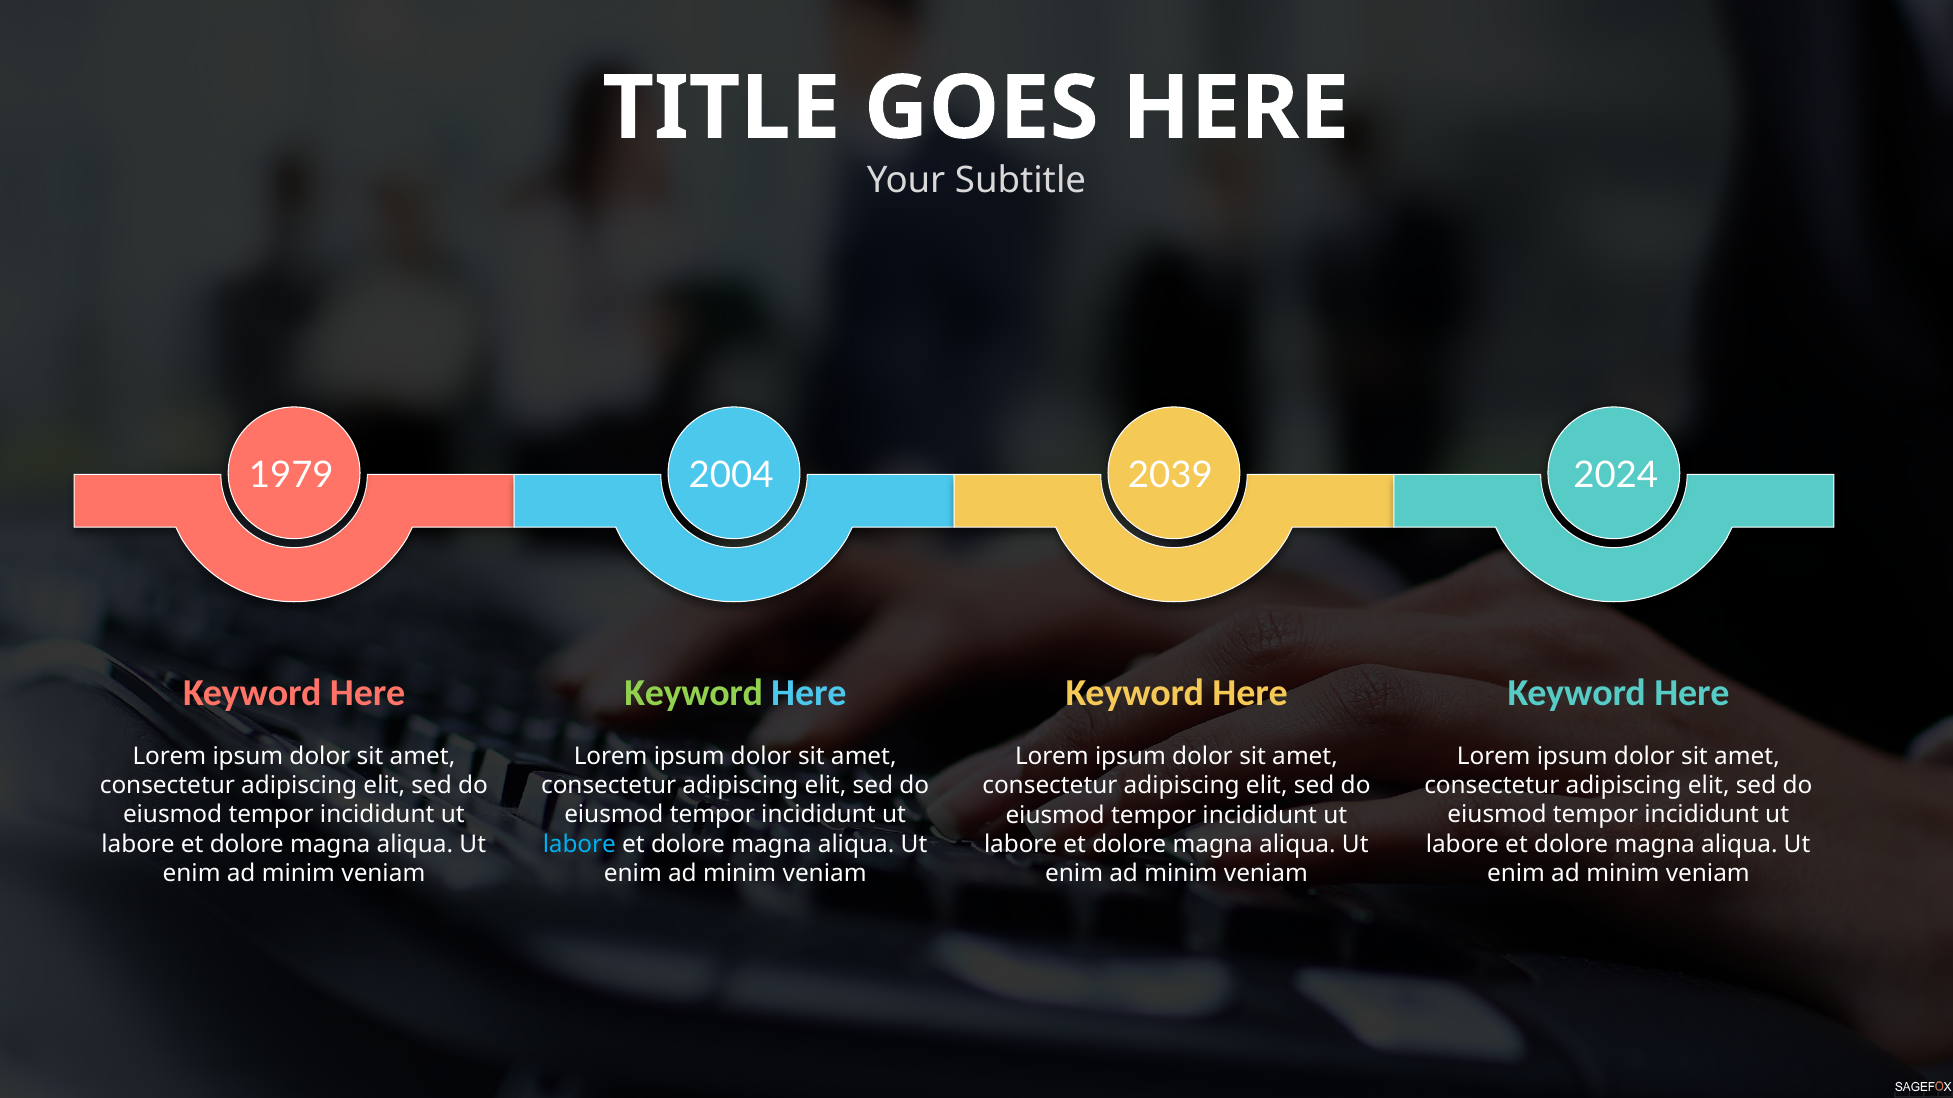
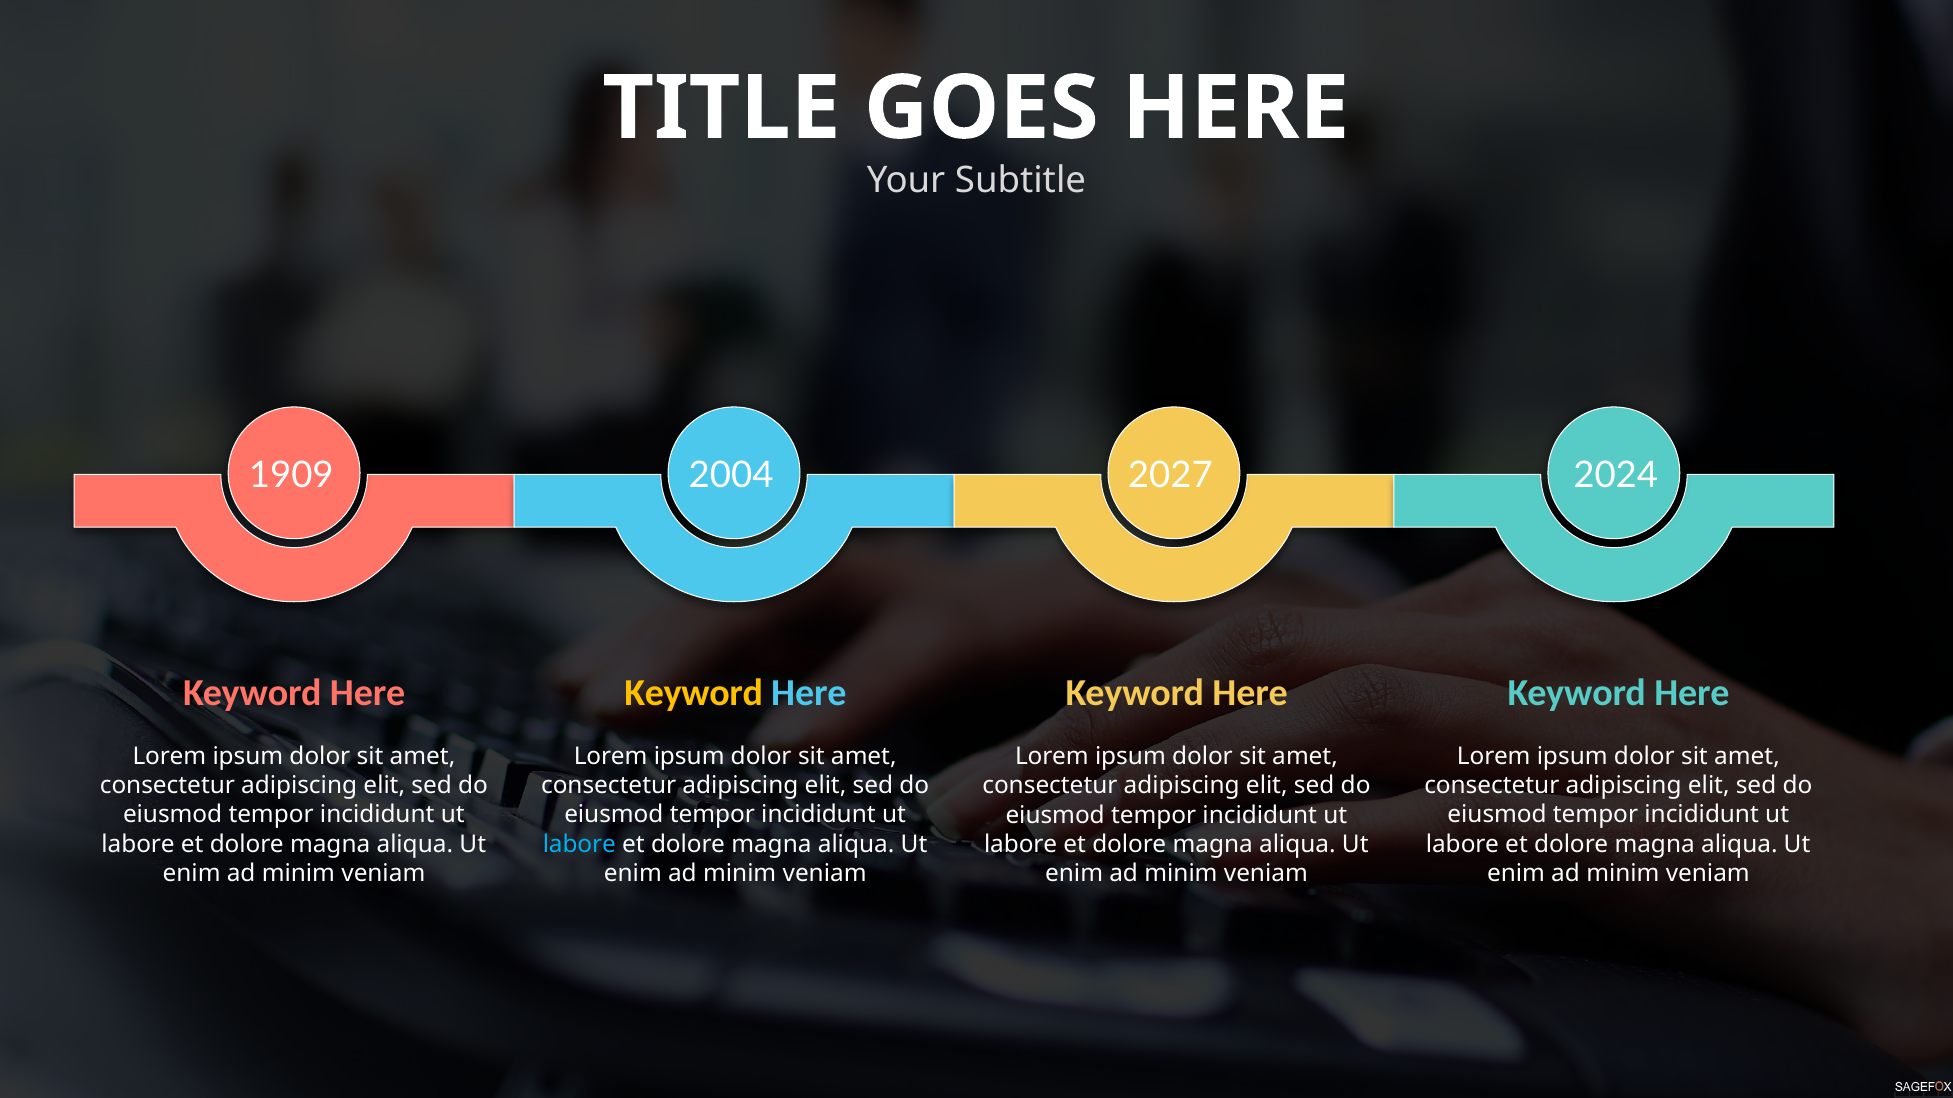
1979: 1979 -> 1909 (291, 475)
2039: 2039 -> 2027 (1170, 475)
Keyword colour: light green -> yellow (694, 693)
